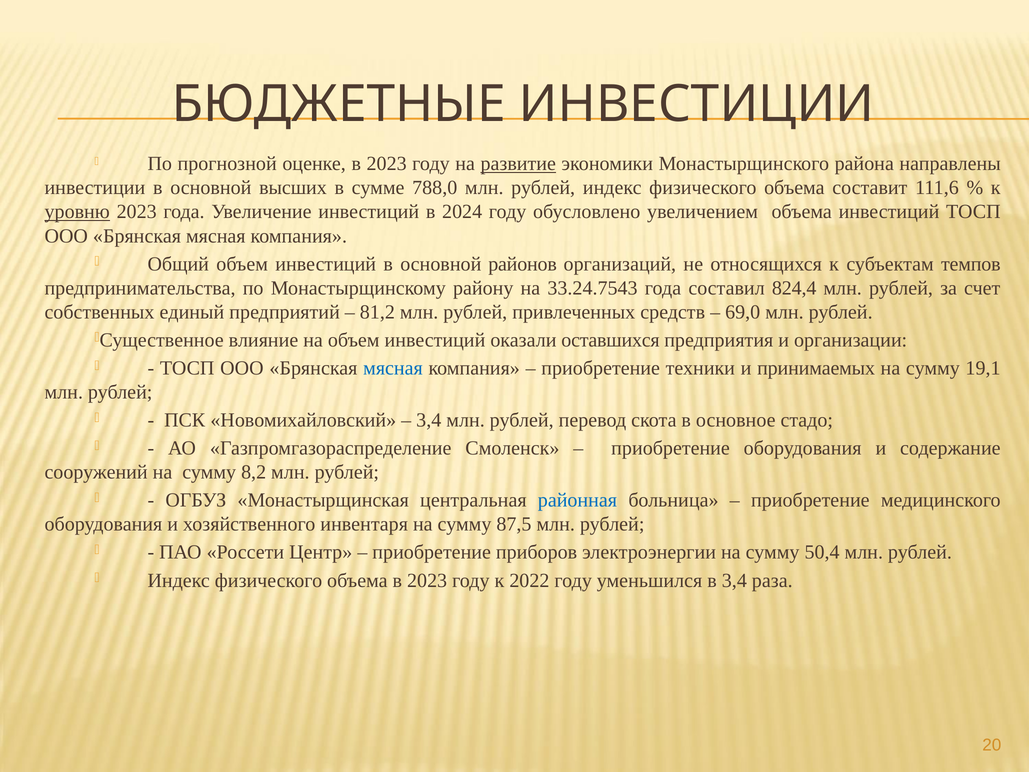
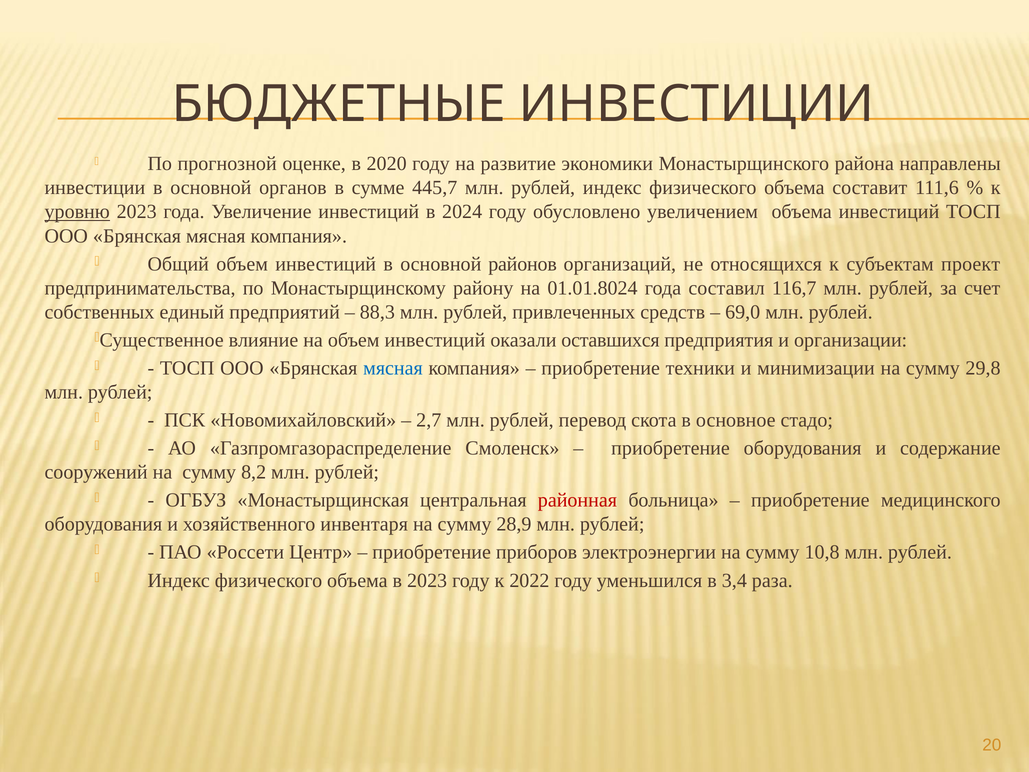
оценке в 2023: 2023 -> 2020 (387, 164)
развитие underline: present -> none (518, 164)
высших: высших -> органов (293, 188)
788,0: 788,0 -> 445,7 (435, 188)
темпов: темпов -> проект (971, 264)
33.24.7543: 33.24.7543 -> 01.01.8024 (593, 288)
824,4: 824,4 -> 116,7 (794, 288)
81,2: 81,2 -> 88,3 (377, 312)
принимаемых: принимаемых -> минимизации (816, 368)
19,1: 19,1 -> 29,8 (983, 368)
3,4: 3,4 -> 2,7 (429, 420)
районная colour: blue -> red (577, 500)
87,5: 87,5 -> 28,9 (514, 524)
50,4: 50,4 -> 10,8 (822, 552)
